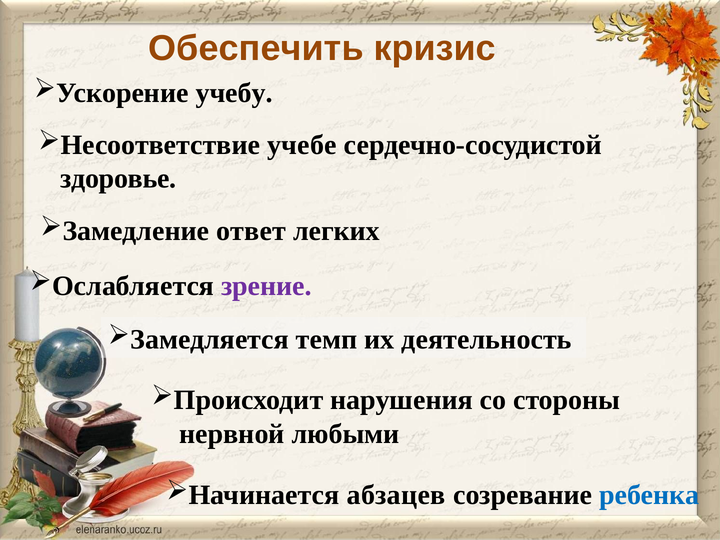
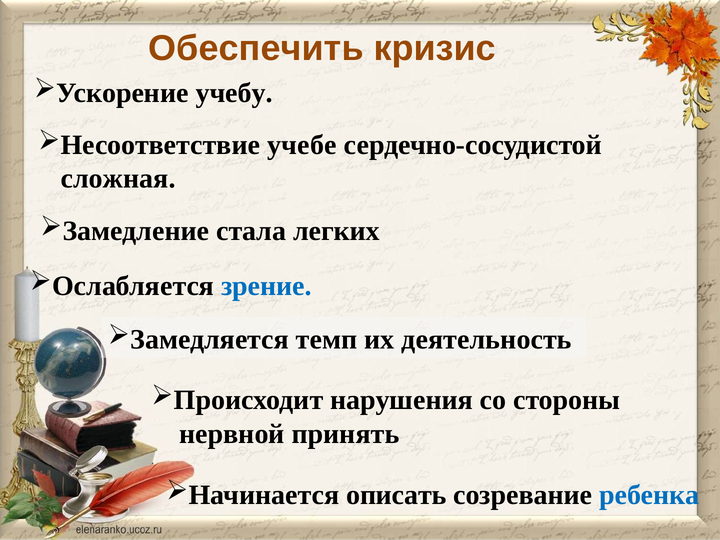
здоровье: здоровье -> сложная (118, 178)
ответ: ответ -> стала (251, 231)
зрение colour: purple -> blue (266, 286)
любыми: любыми -> принять (345, 434)
абзацев: абзацев -> описать (396, 495)
